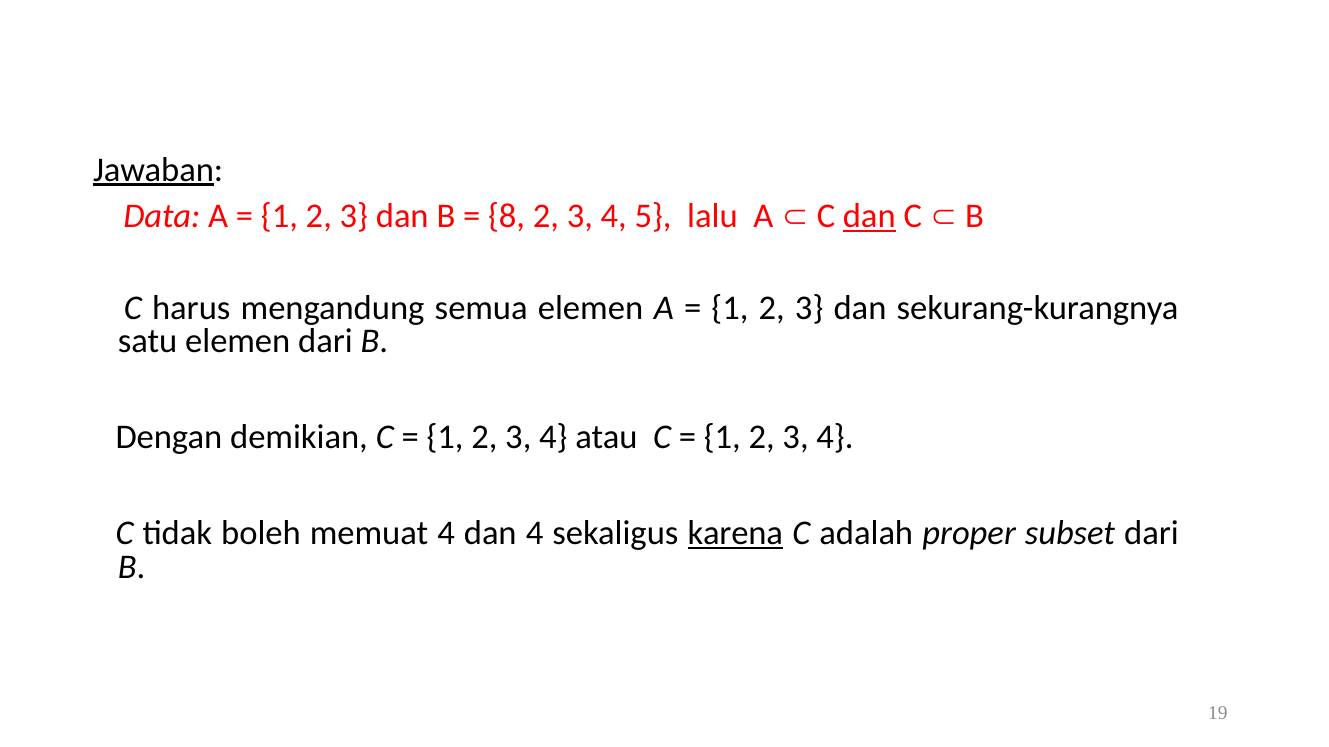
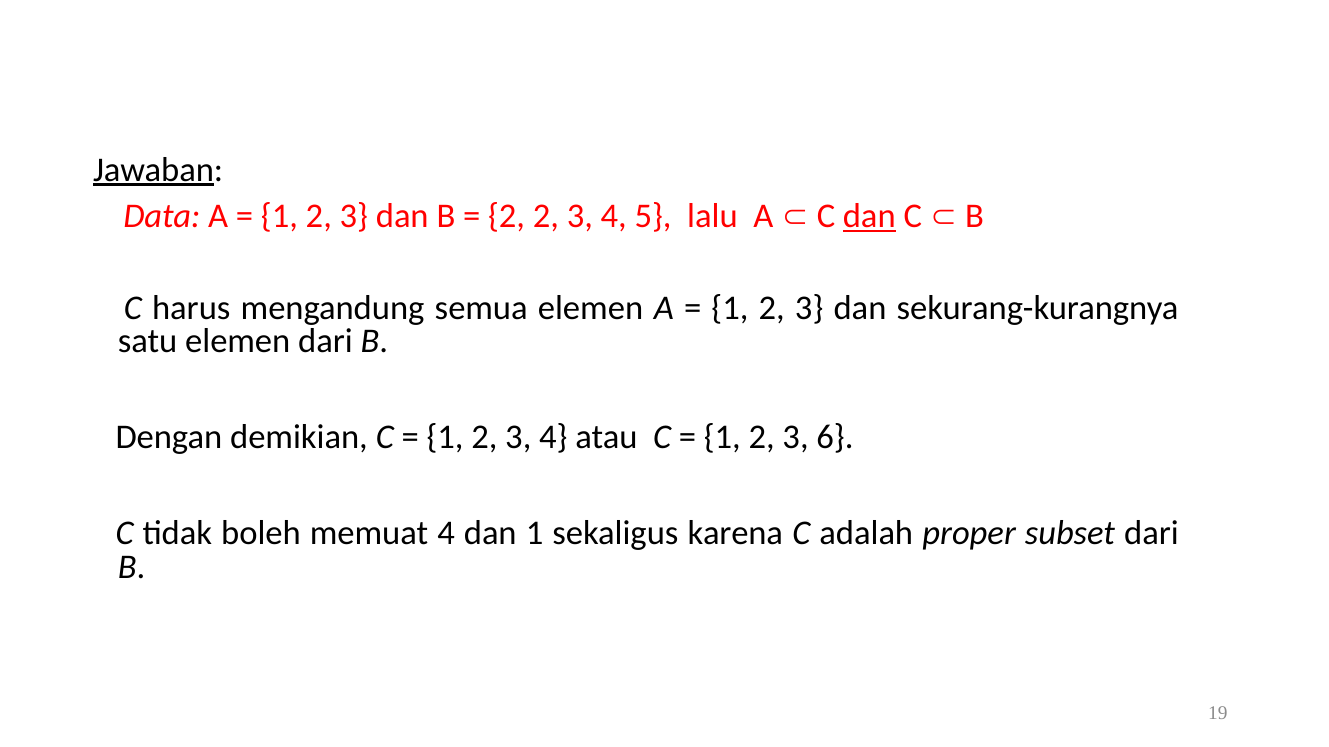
8: 8 -> 2 (507, 216)
4: 4 -> 6 (835, 438)
dan 4: 4 -> 1 (535, 534)
karena underline: present -> none (735, 534)
